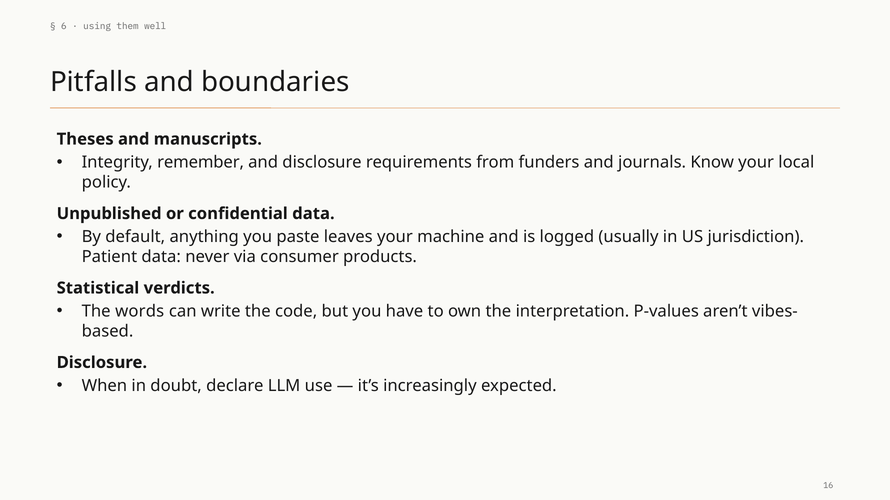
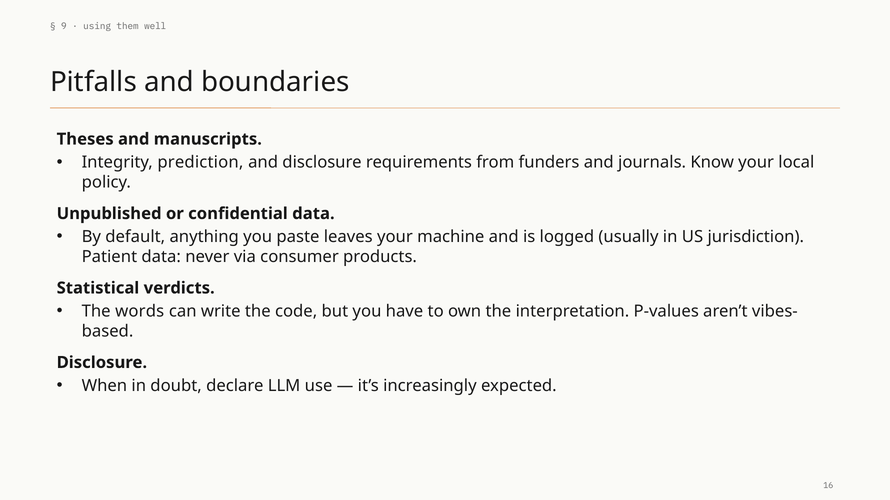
6: 6 -> 9 (64, 26)
remember: remember -> prediction (200, 163)
